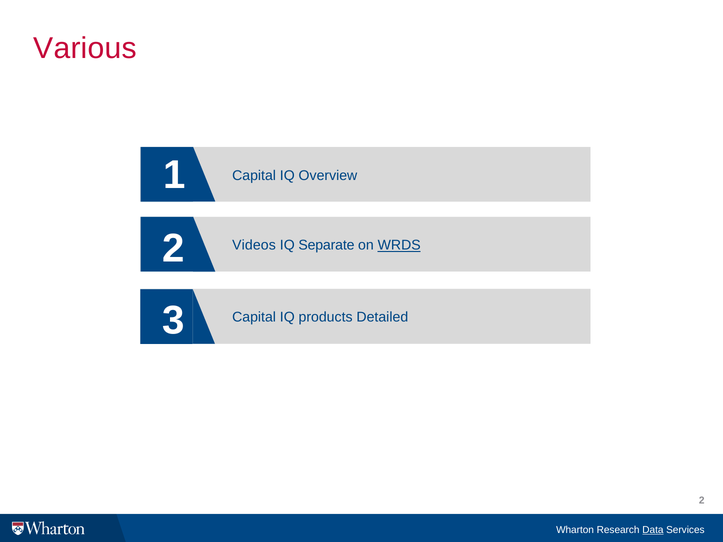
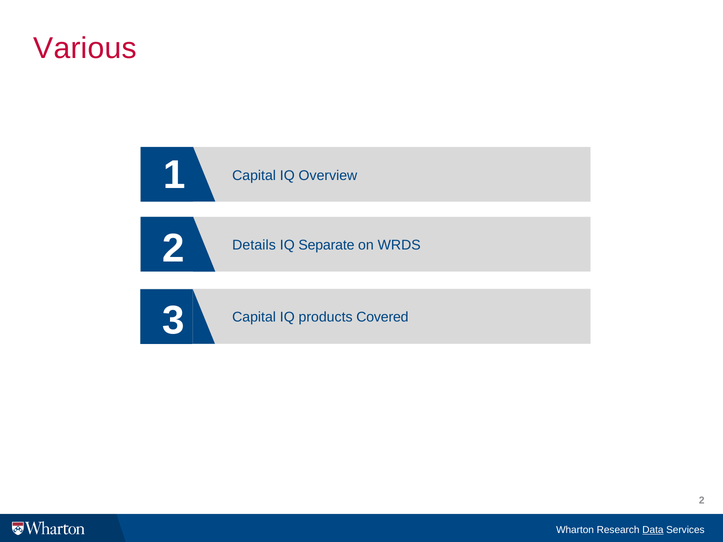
Videos: Videos -> Details (254, 245)
WRDS underline: present -> none (399, 245)
Detailed: Detailed -> Covered (382, 317)
